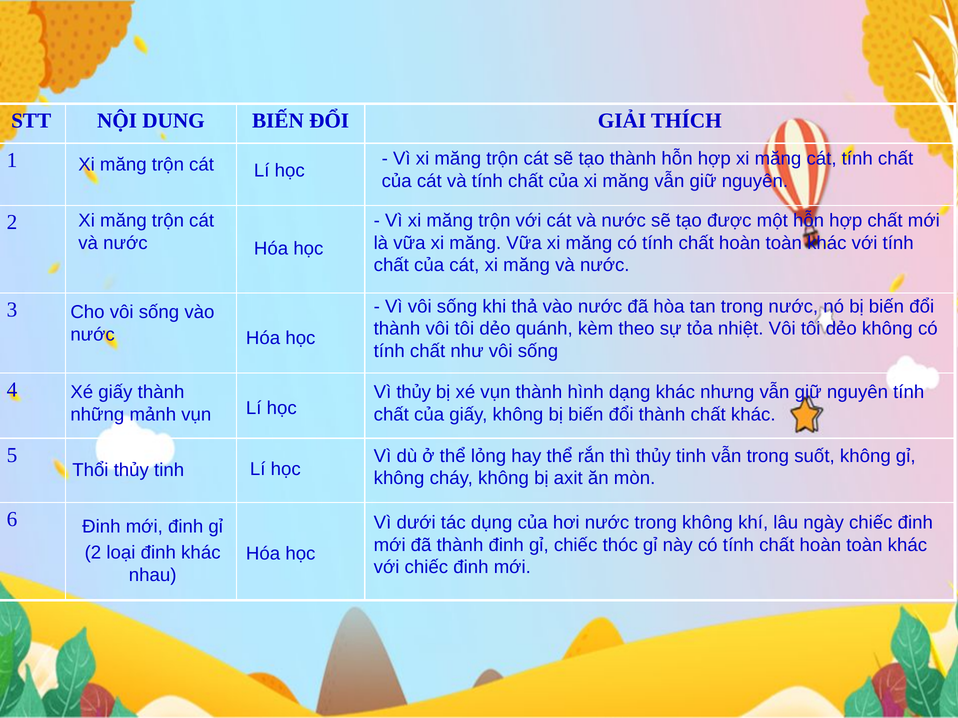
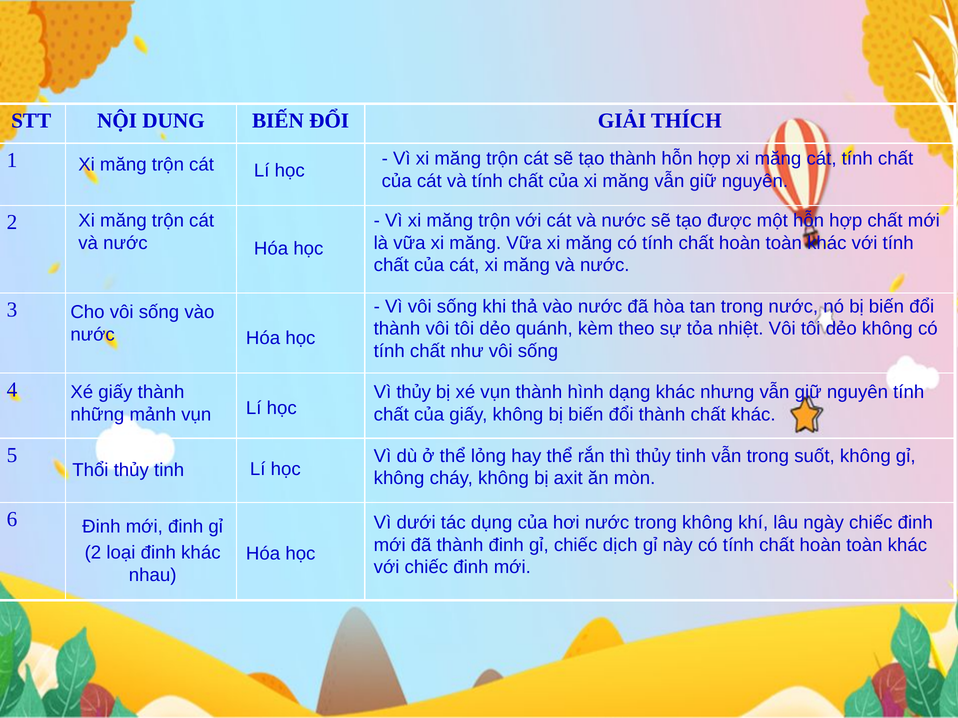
thóc: thóc -> dịch (620, 545)
